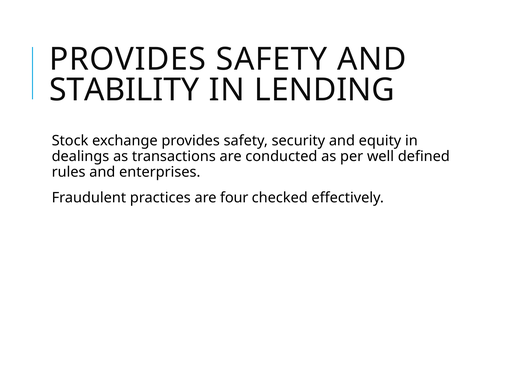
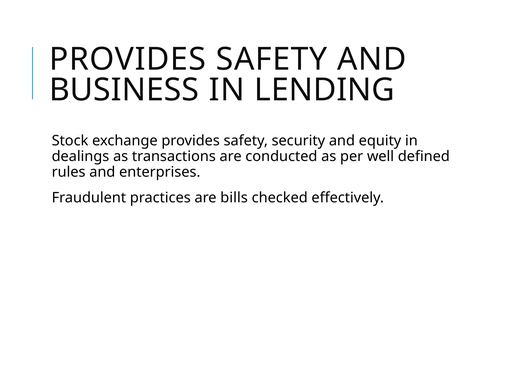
STABILITY: STABILITY -> BUSINESS (124, 90)
four: four -> bills (234, 198)
